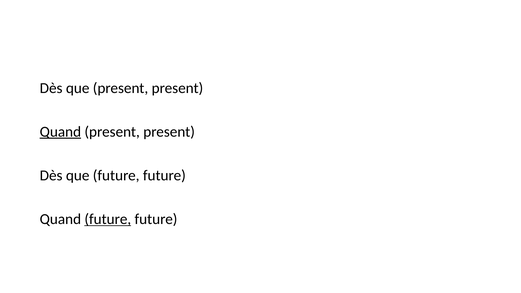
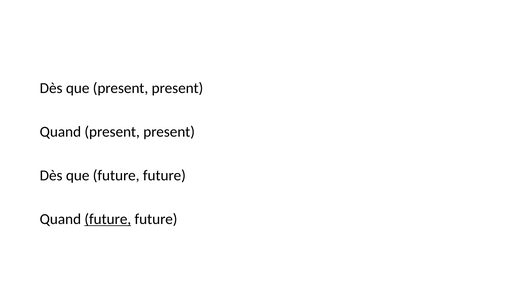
Quand underline: present -> none (60, 132)
